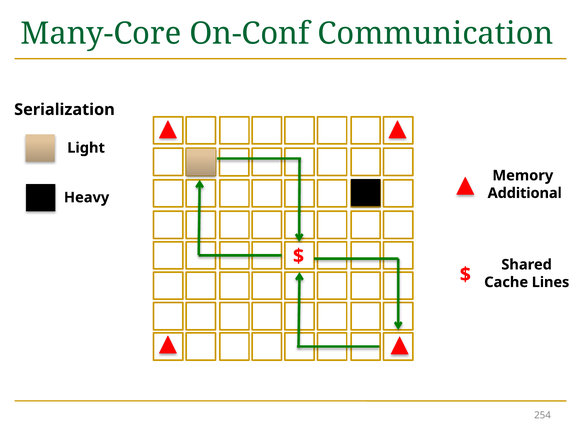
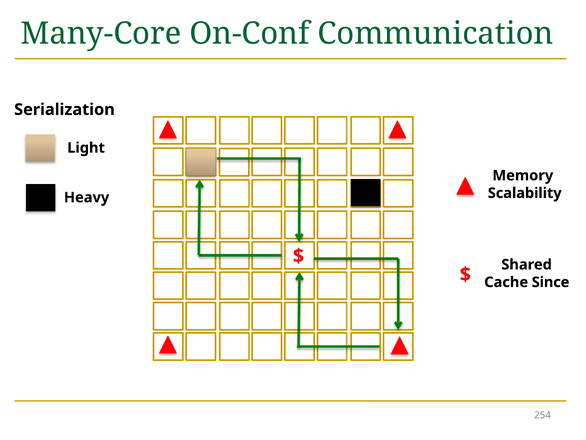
Additional: Additional -> Scalability (525, 193)
Lines: Lines -> Since (551, 282)
